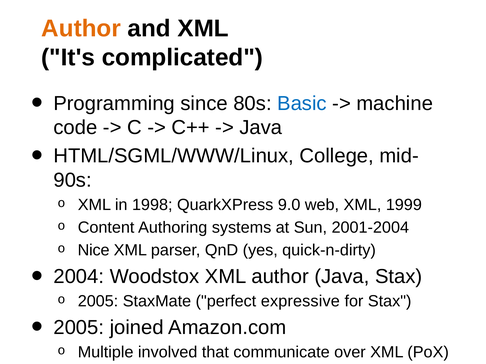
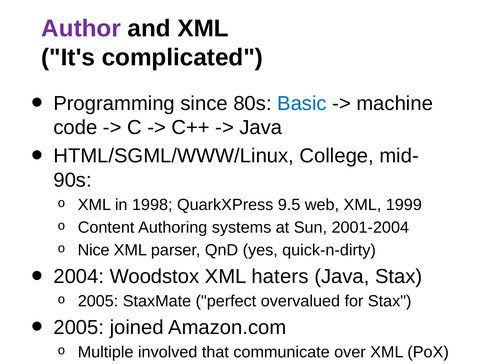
Author colour: orange -> purple (81, 28)
9.0: 9.0 -> 9.5 (289, 205)
XML author: author -> haters (280, 277)
expressive: expressive -> overvalued (300, 302)
